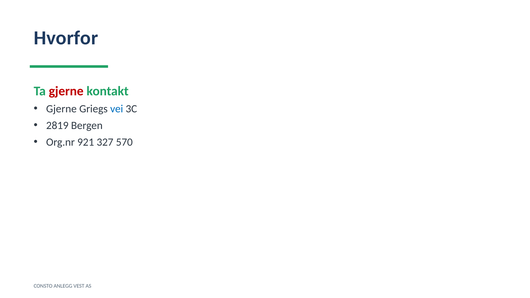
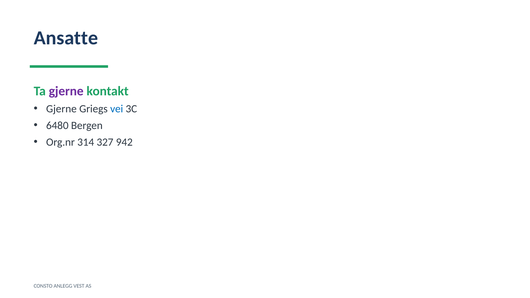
Hvorfor: Hvorfor -> Ansatte (66, 38)
gjerne colour: red -> purple (66, 91)
2819: 2819 -> 6480 (57, 126)
921: 921 -> 314 (86, 142)
570: 570 -> 942 (124, 142)
